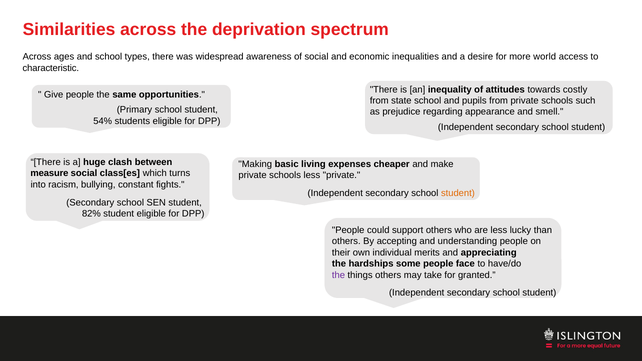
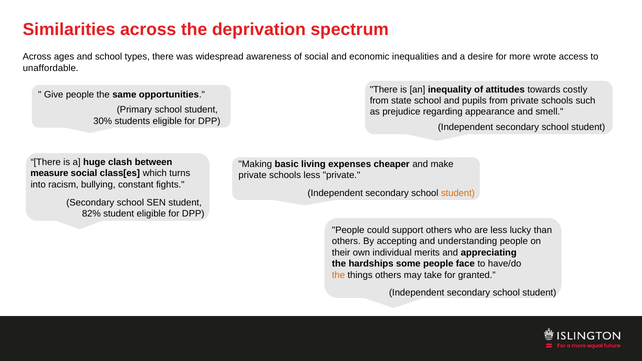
world: world -> wrote (545, 57)
characteristic: characteristic -> unaffordable (51, 68)
54%: 54% -> 30% (103, 121)
the colour: purple -> orange (338, 275)
